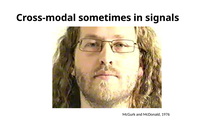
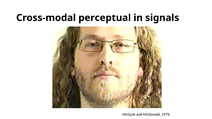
sometimes: sometimes -> perceptual (105, 18)
